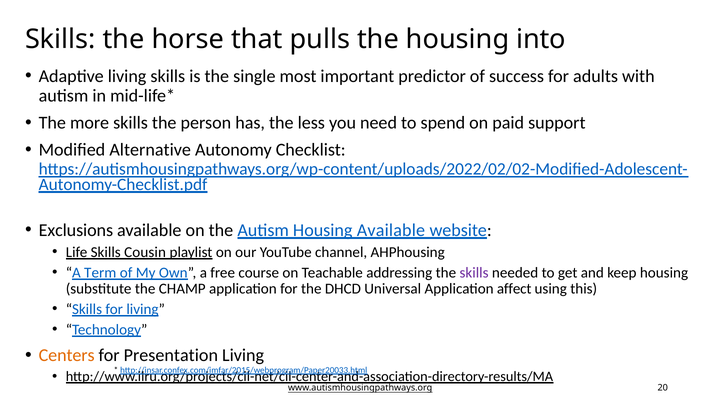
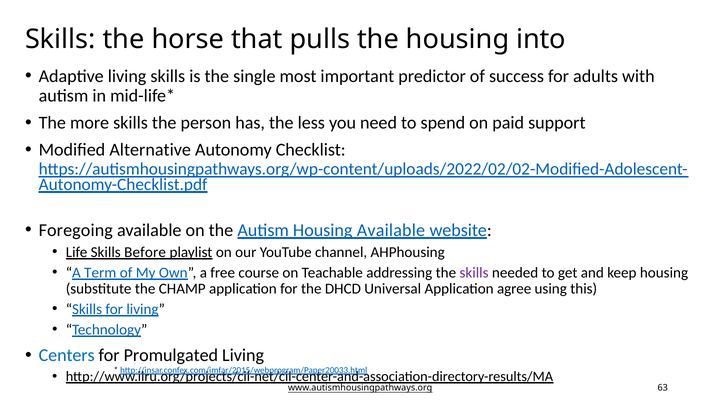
Exclusions: Exclusions -> Foregoing (76, 230)
Cousin: Cousin -> Before (145, 252)
affect: affect -> agree (514, 289)
Centers colour: orange -> blue (67, 355)
Presentation: Presentation -> Promulgated (171, 355)
20: 20 -> 63 (663, 388)
